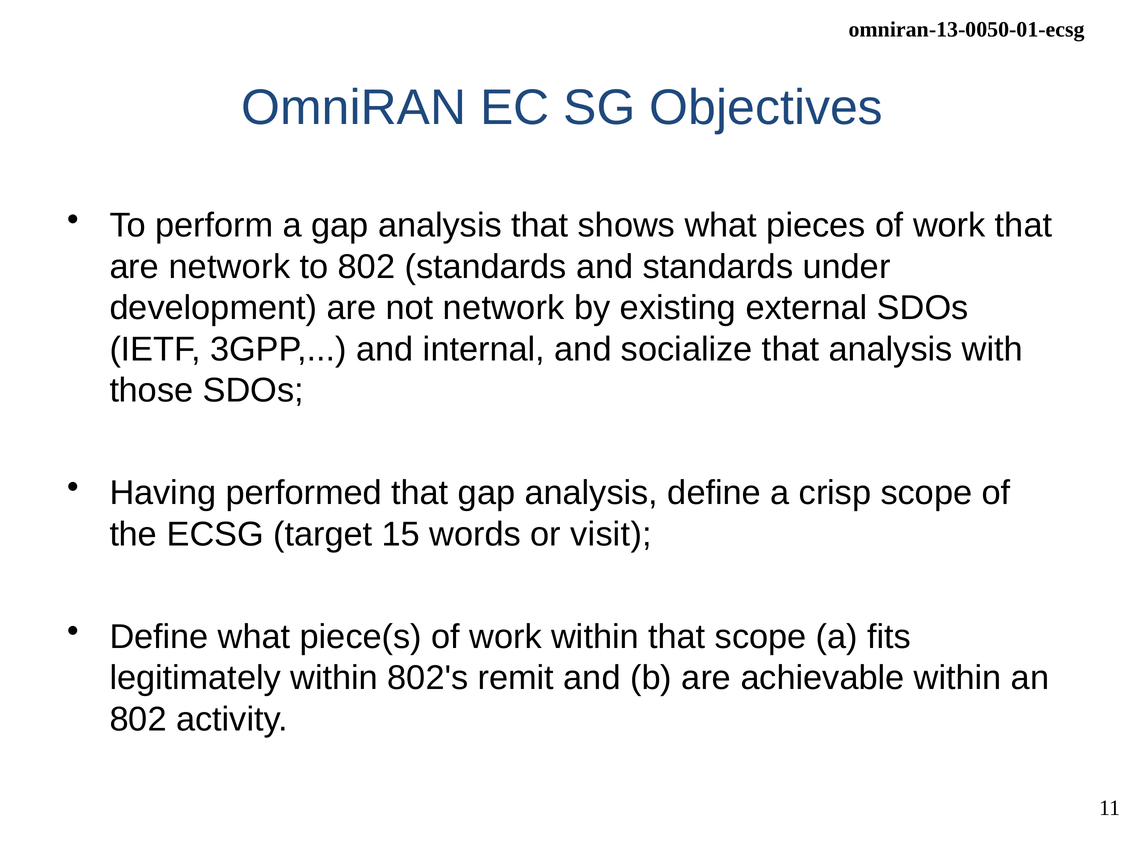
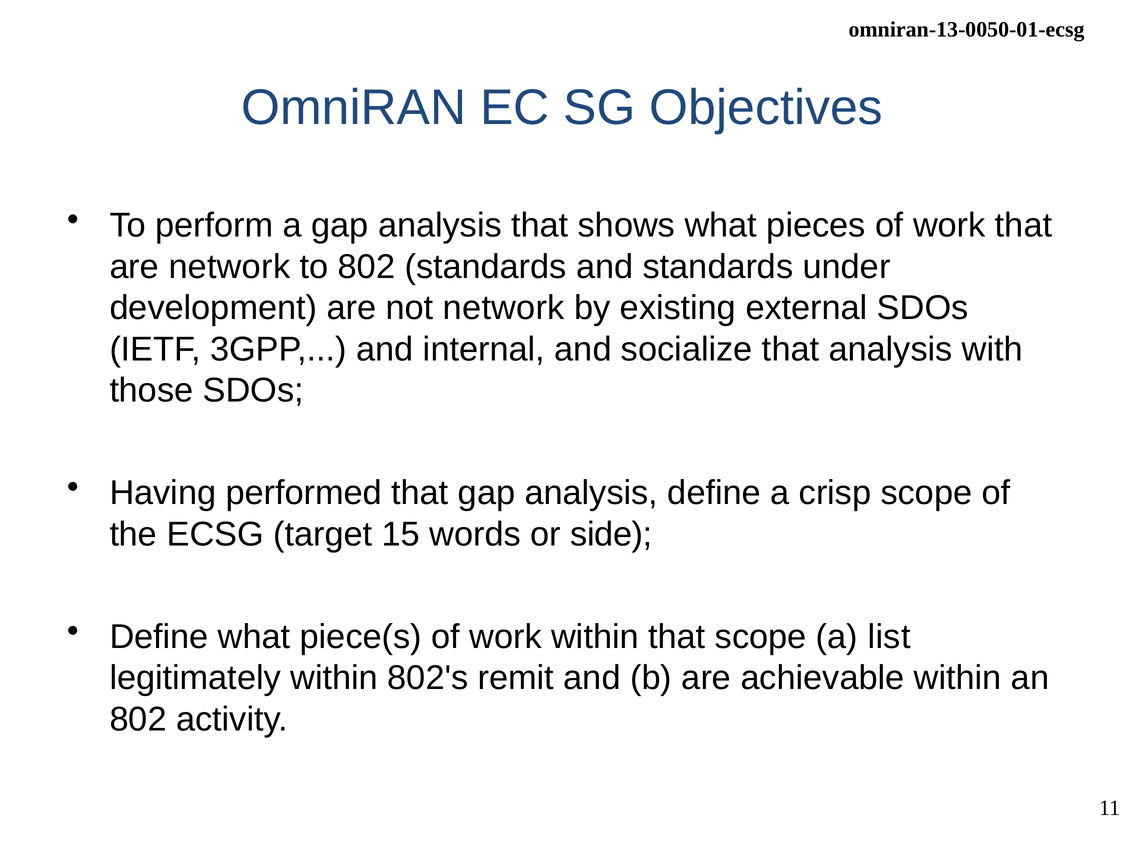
visit: visit -> side (611, 534)
fits: fits -> list (889, 637)
